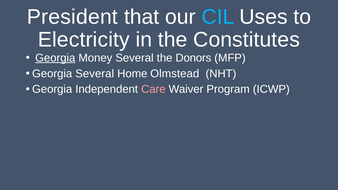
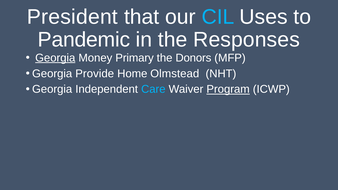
Electricity: Electricity -> Pandemic (84, 40)
Constitutes: Constitutes -> Responses (246, 40)
Money Several: Several -> Primary (135, 58)
Georgia Several: Several -> Provide (95, 74)
Care colour: pink -> light blue (153, 89)
Program underline: none -> present (228, 89)
